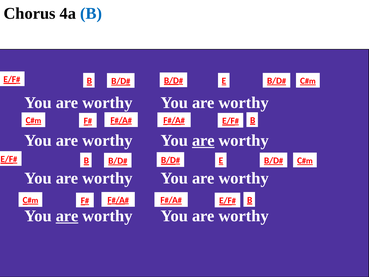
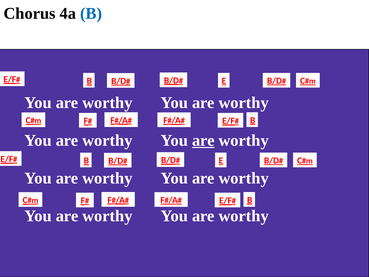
are underline: present -> none (67, 216)
